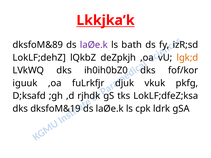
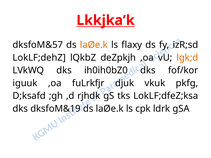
dksfoM&89: dksfoM&89 -> dksfoM&57 (38, 45)
laØe.k colour: purple -> orange (94, 45)
bath: bath -> flaxy (132, 45)
